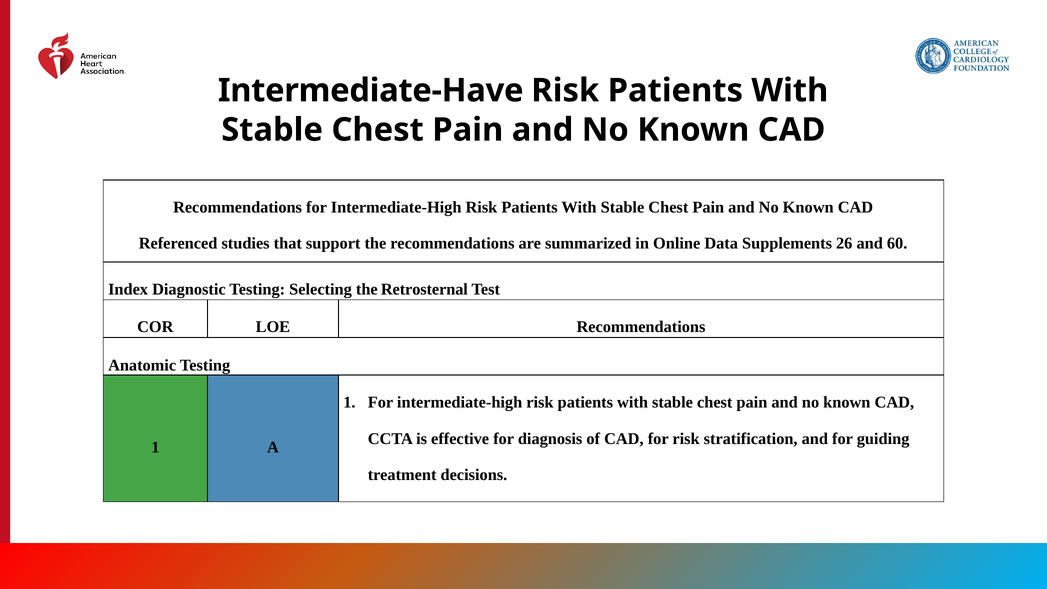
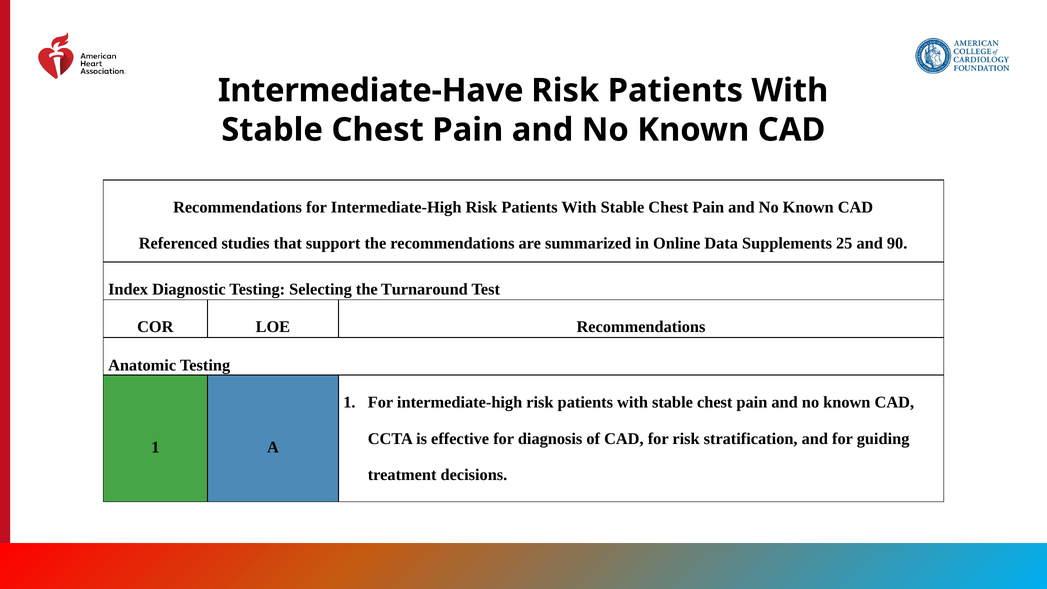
26: 26 -> 25 (844, 243)
60: 60 -> 90 (897, 243)
Retrosternal: Retrosternal -> Turnaround (424, 289)
